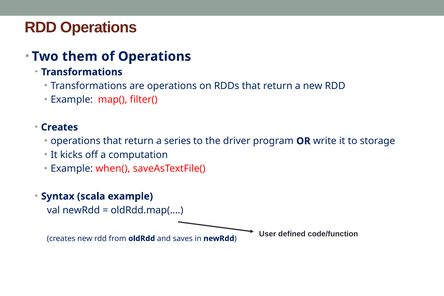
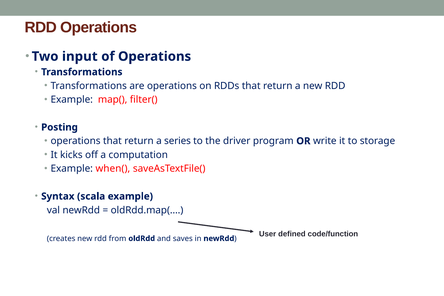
them: them -> input (80, 56)
Creates: Creates -> Posting (60, 127)
